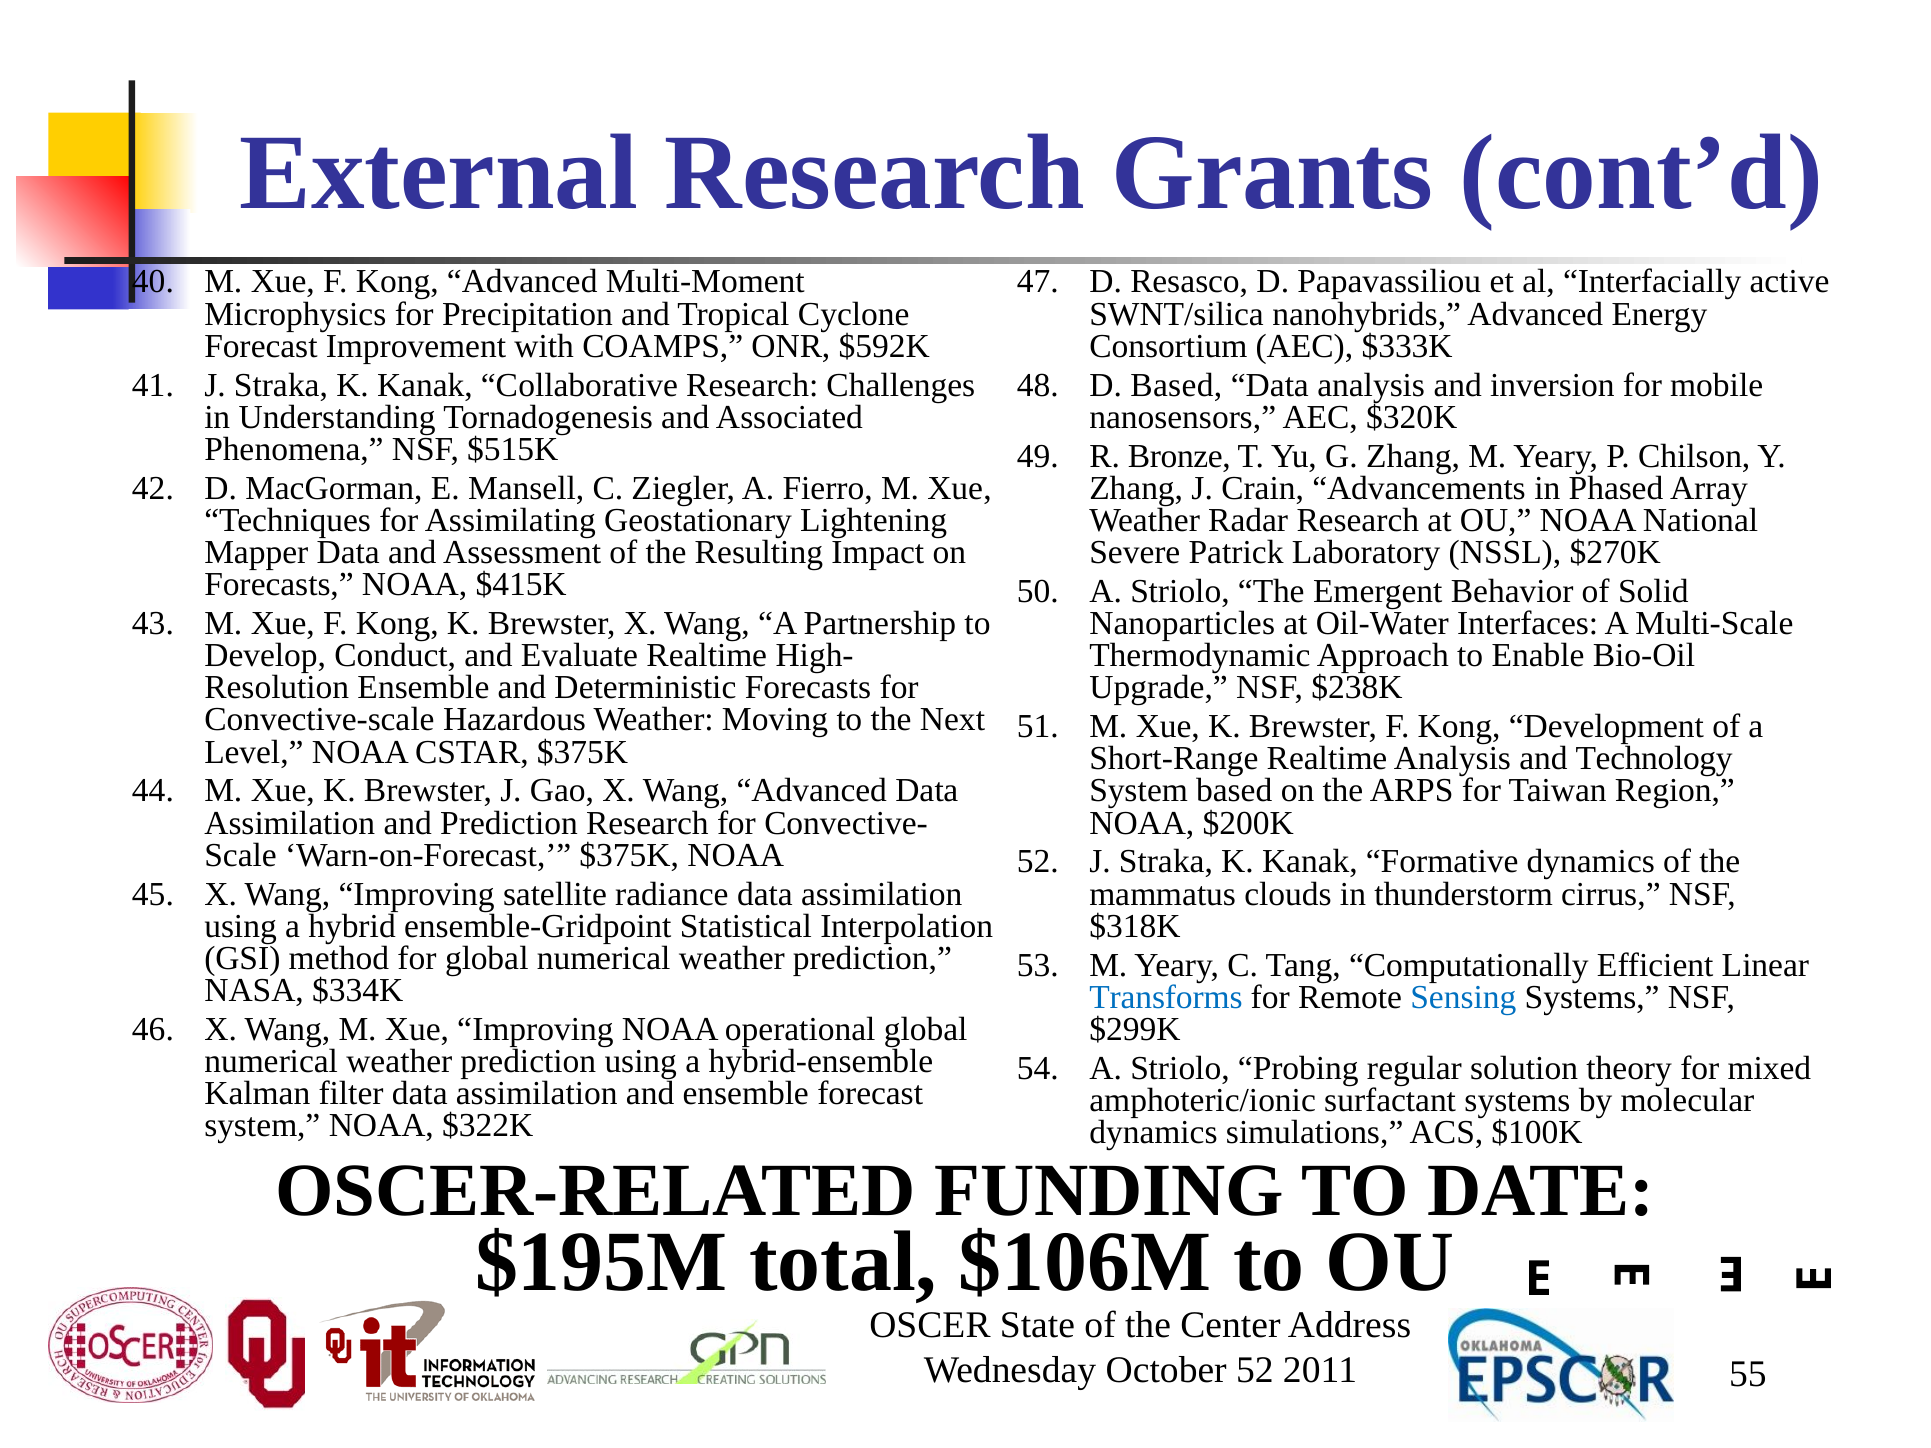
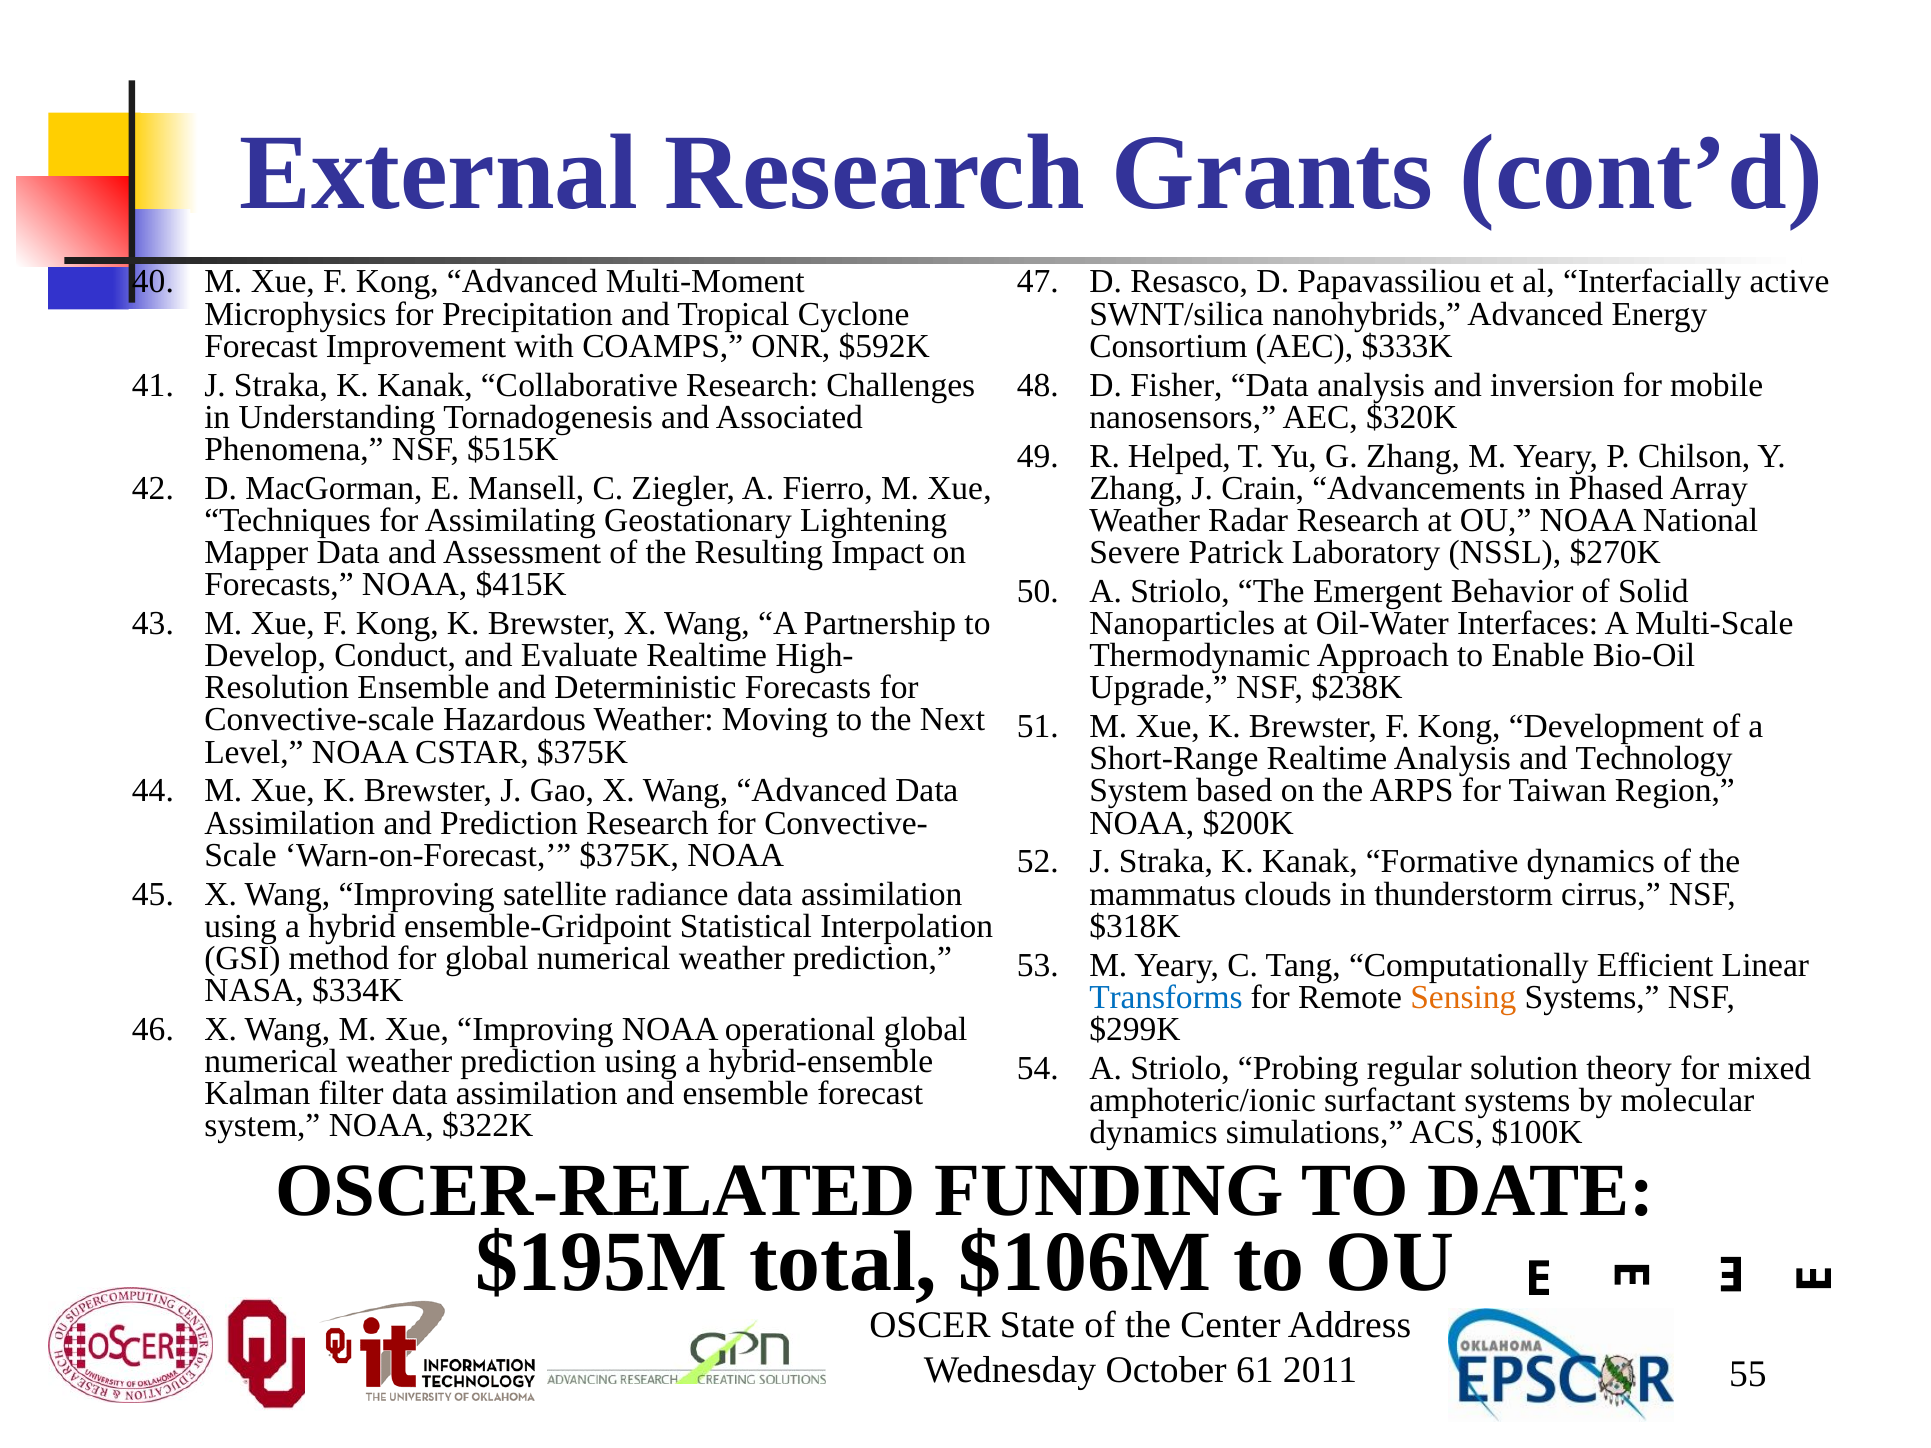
D Based: Based -> Fisher (1176, 385)
Bronze: Bronze -> Helped (1179, 456)
Sensing colour: blue -> orange (1463, 997)
October 52: 52 -> 61 (1255, 1370)
